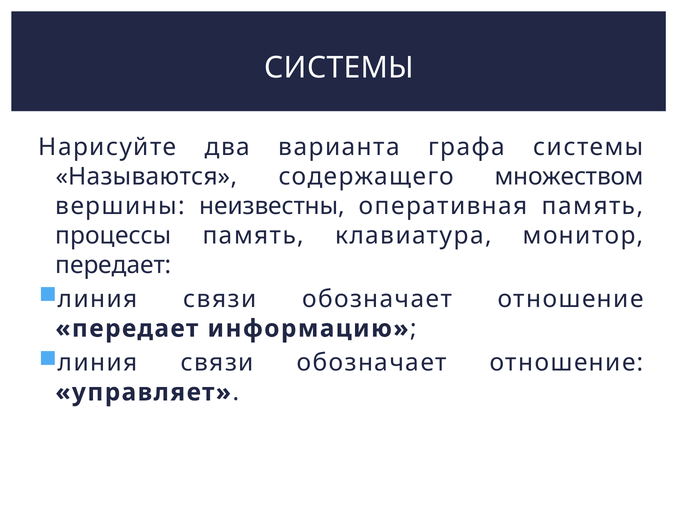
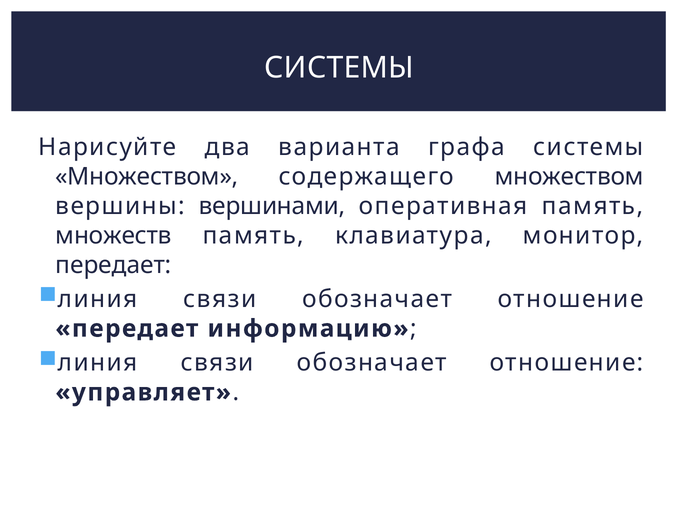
Называются: Называются -> Множеством (147, 177)
неизвестны: неизвестны -> вершинами (272, 206)
процессы: процессы -> множеств (114, 236)
